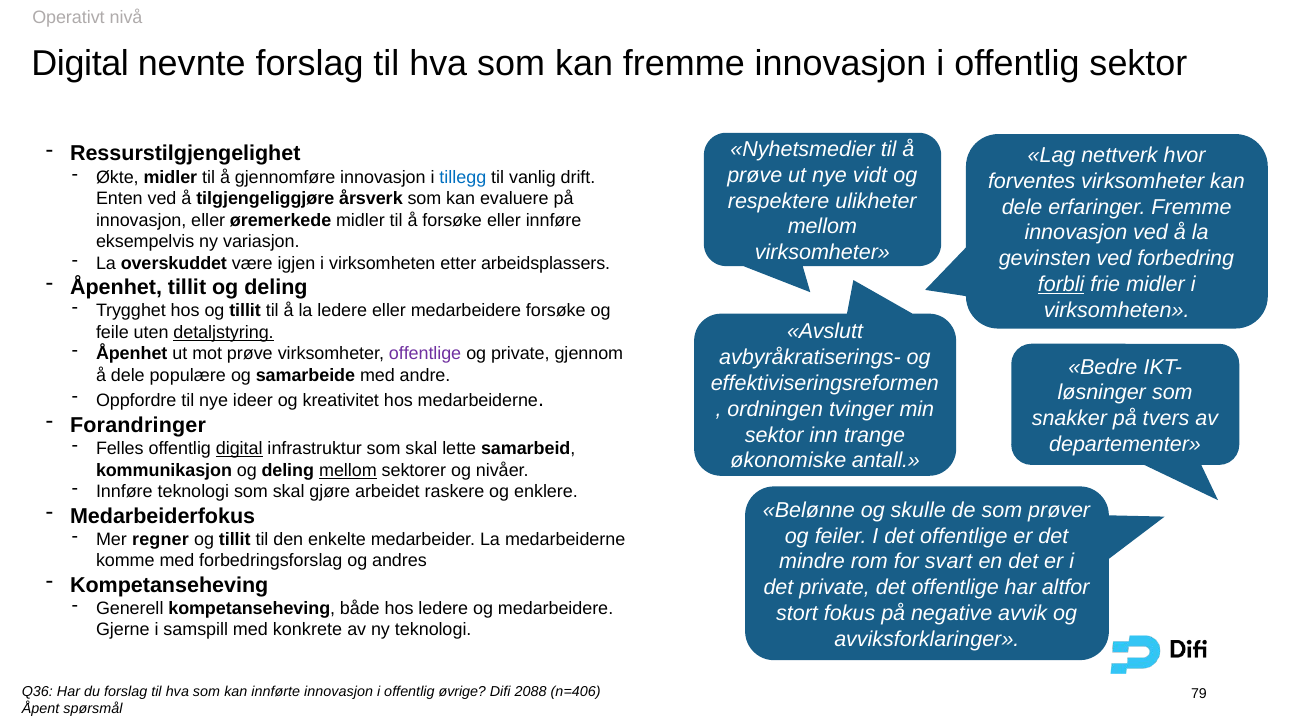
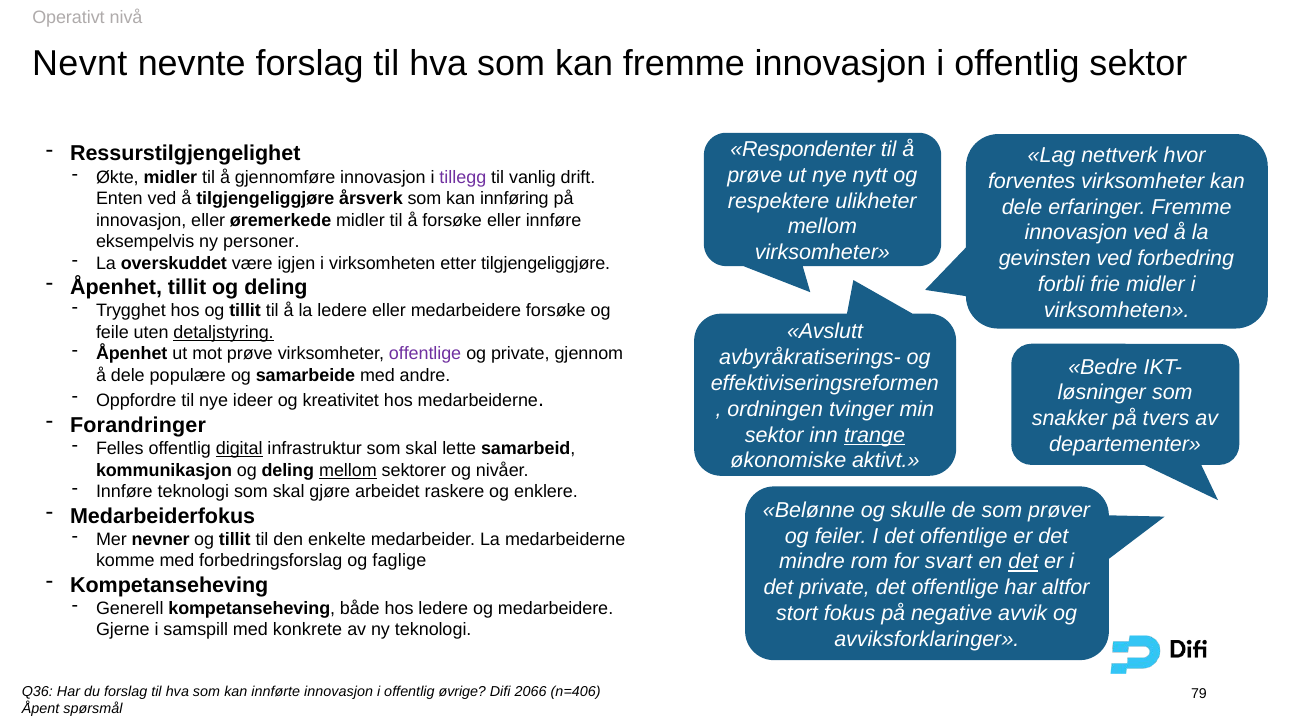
Digital: Digital -> Nevnt (80, 64)
Nyhetsmedier: Nyhetsmedier -> Respondenter (803, 149)
vidt: vidt -> nytt (870, 175)
tillegg colour: blue -> purple (463, 177)
evaluere: evaluere -> innføring (514, 199)
variasjon: variasjon -> personer (261, 242)
etter arbeidsplassers: arbeidsplassers -> tilgjengeliggjøre (546, 263)
forbli underline: present -> none (1061, 284)
trange underline: none -> present (875, 435)
antall: antall -> aktivt (886, 461)
regner: regner -> nevner (161, 539)
det underline: none -> present (1023, 562)
andres: andres -> faglige (399, 561)
2088: 2088 -> 2066 (531, 691)
